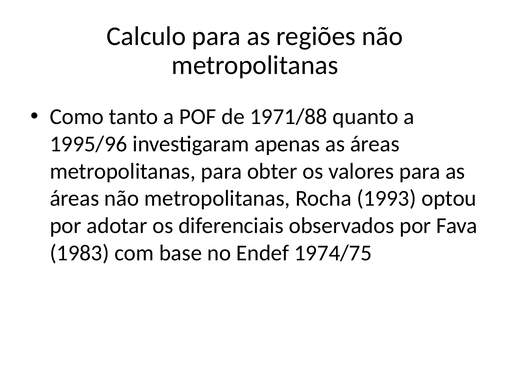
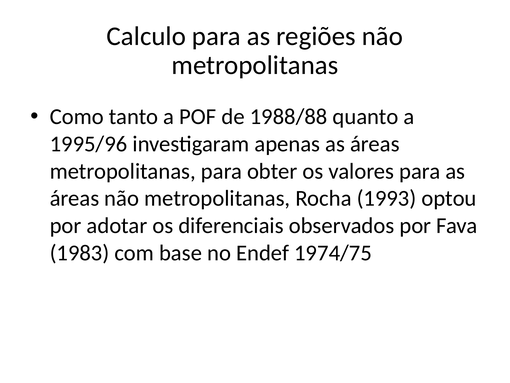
1971/88: 1971/88 -> 1988/88 (289, 117)
